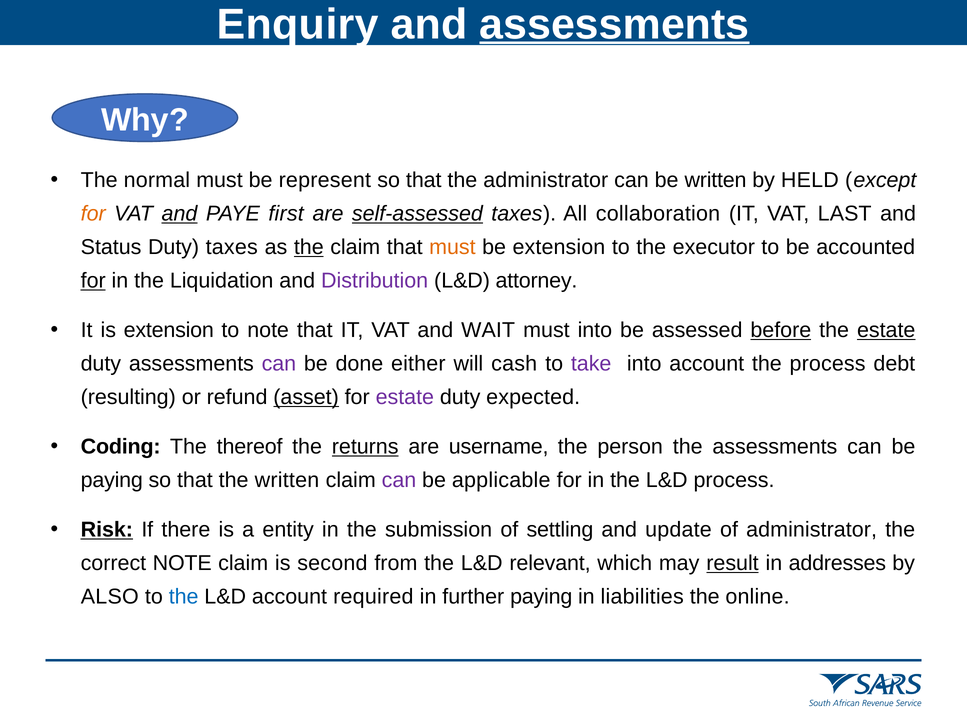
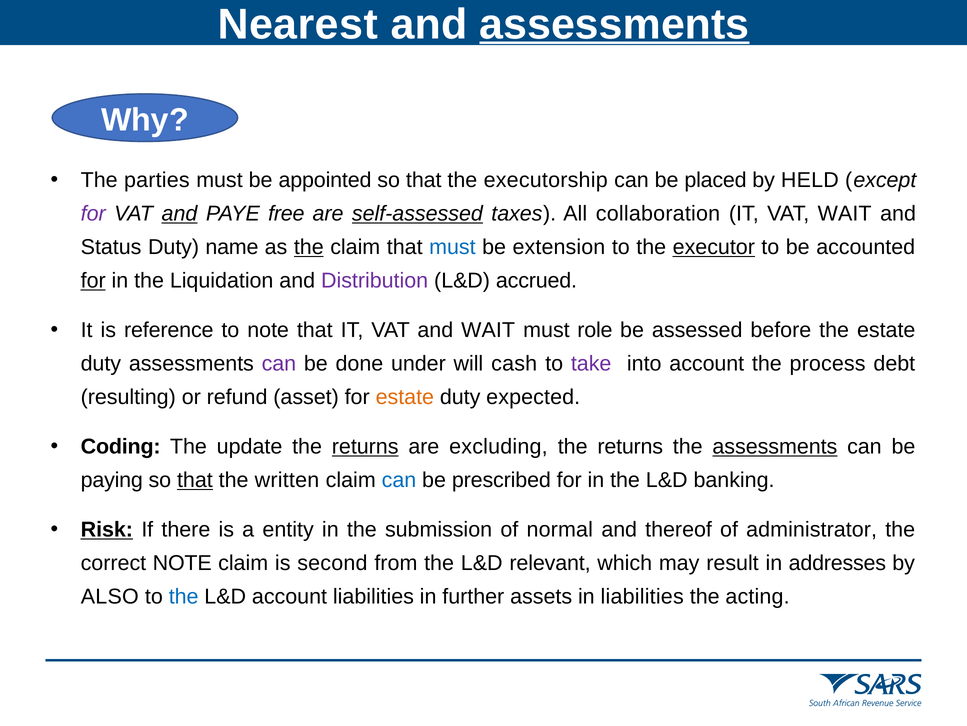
Enquiry: Enquiry -> Nearest (298, 24)
normal: normal -> parties (157, 180)
represent: represent -> appointed (325, 180)
the administrator: administrator -> executorship (546, 180)
be written: written -> placed (716, 180)
for colour: orange -> purple (93, 214)
first: first -> free (286, 214)
VAT LAST: LAST -> WAIT (845, 214)
Duty taxes: taxes -> name (232, 247)
must colour: orange -> blue (452, 247)
executor underline: none -> present (714, 247)
attorney: attorney -> accrued (536, 280)
is extension: extension -> reference (169, 330)
must into: into -> role (595, 330)
before underline: present -> none (781, 330)
estate underline: present -> none (886, 330)
either: either -> under (418, 363)
asset underline: present -> none (306, 397)
estate colour: purple -> orange (405, 397)
thereof: thereof -> update (250, 446)
username: username -> excluding (498, 446)
person: person -> returns (630, 446)
assessments underline: none -> present (775, 446)
that underline: none -> present (195, 480)
can colour: purple -> blue (399, 480)
applicable: applicable -> prescribed (501, 480)
L&D process: process -> banking (734, 480)
settling: settling -> normal (560, 529)
update: update -> thereof (679, 529)
result underline: present -> none (733, 563)
account required: required -> liabilities (373, 596)
further paying: paying -> assets (541, 596)
online: online -> acting (758, 596)
